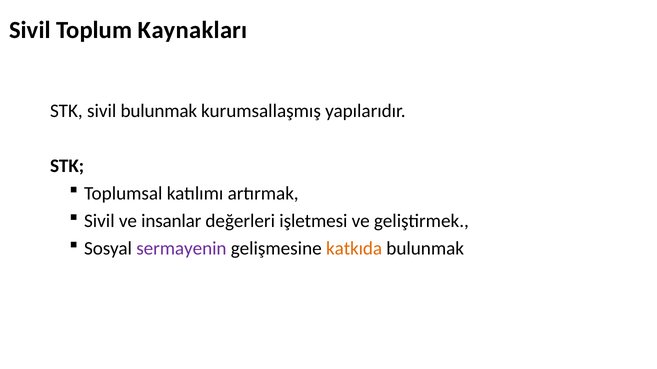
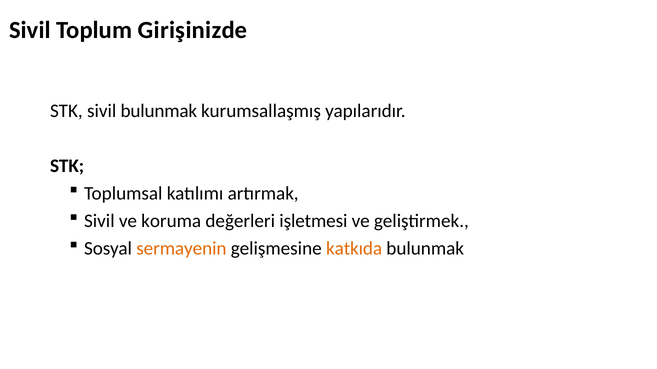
Kaynakları: Kaynakları -> Girişinizde (193, 30)
insanlar: insanlar -> koruma (171, 221)
sermayenin colour: purple -> orange (181, 249)
